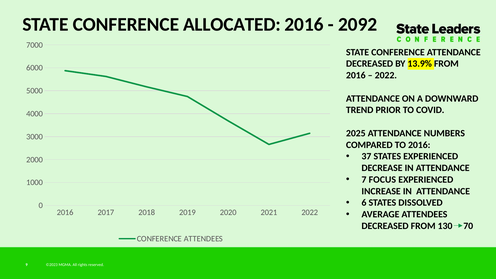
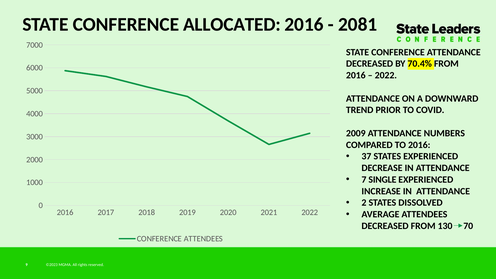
2092: 2092 -> 2081 (358, 25)
13.9%: 13.9% -> 70.4% (420, 64)
2025: 2025 -> 2009 (356, 133)
FOCUS: FOCUS -> SINGLE (382, 180)
6: 6 -> 2 (364, 203)
